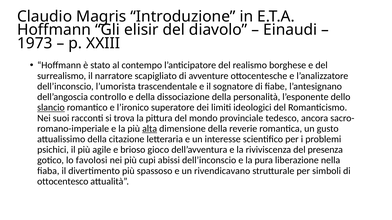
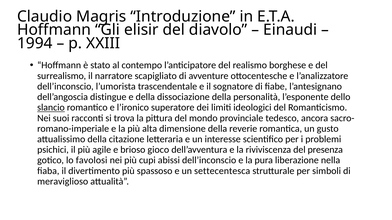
1973: 1973 -> 1994 (35, 43)
controllo: controllo -> distingue (108, 97)
alta underline: present -> none (150, 129)
rivendicavano: rivendicavano -> settecentesca (222, 171)
ottocentesco: ottocentesco -> meraviglioso (63, 182)
